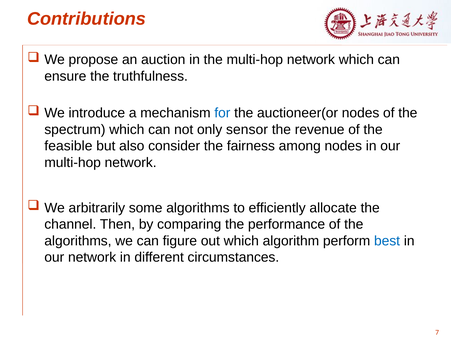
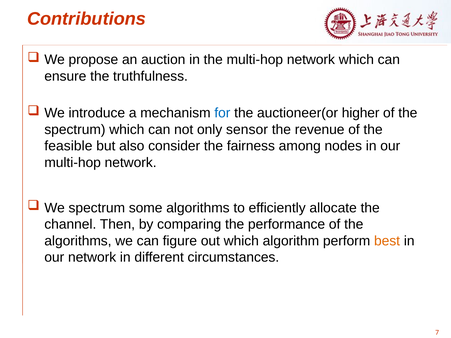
auctioneer(or nodes: nodes -> higher (361, 113)
We arbitrarily: arbitrarily -> spectrum (97, 208)
best colour: blue -> orange (387, 241)
